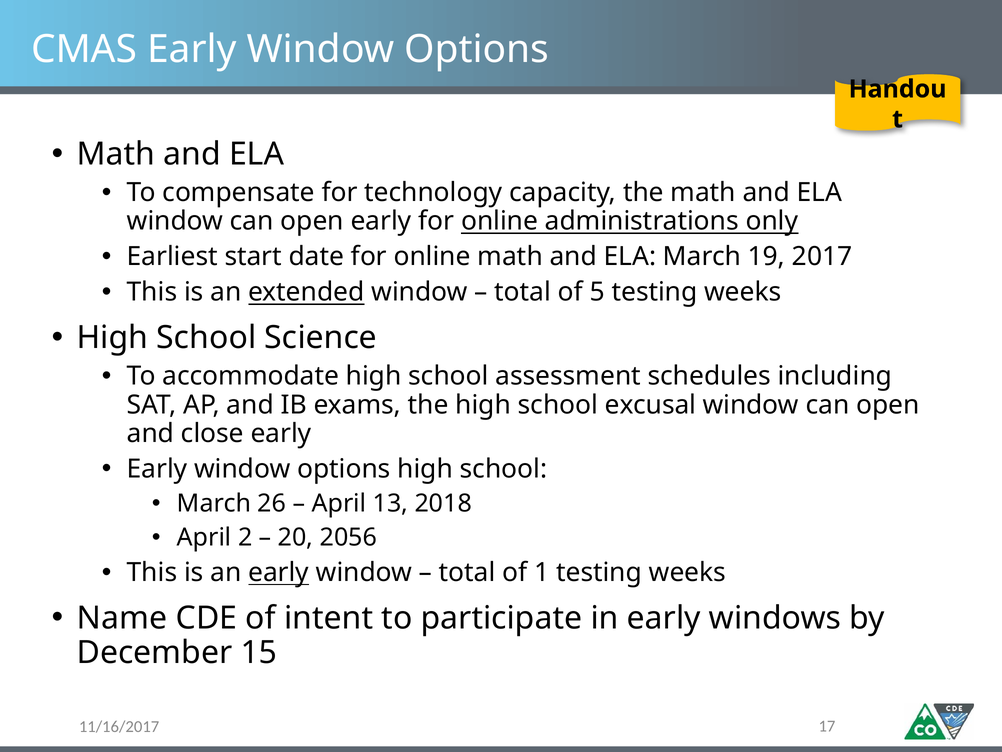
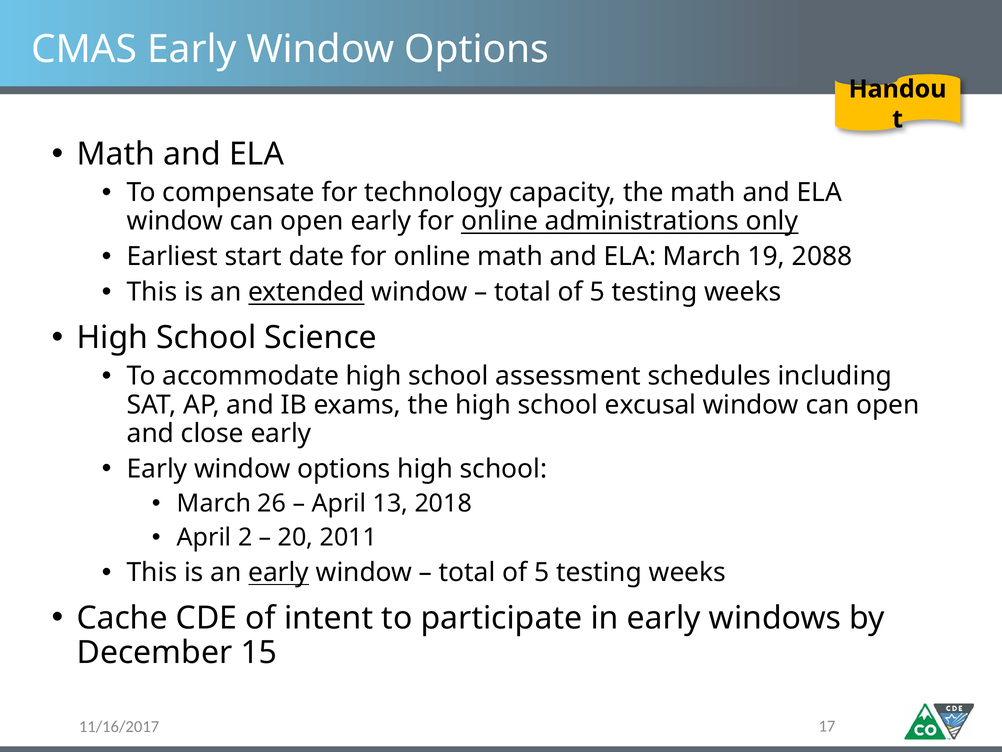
2017: 2017 -> 2088 (822, 256)
2056: 2056 -> 2011 (348, 537)
1: 1 -> 5 (542, 572)
Name: Name -> Cache (122, 618)
